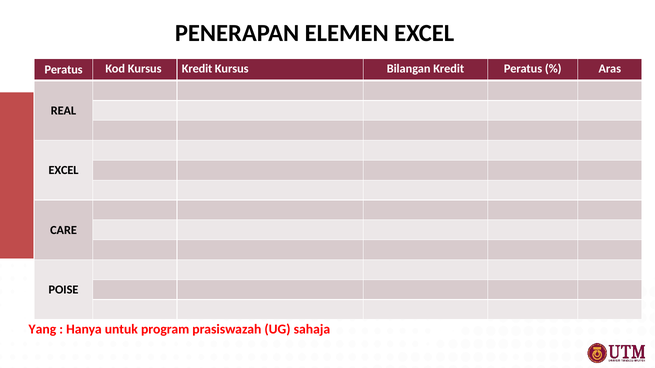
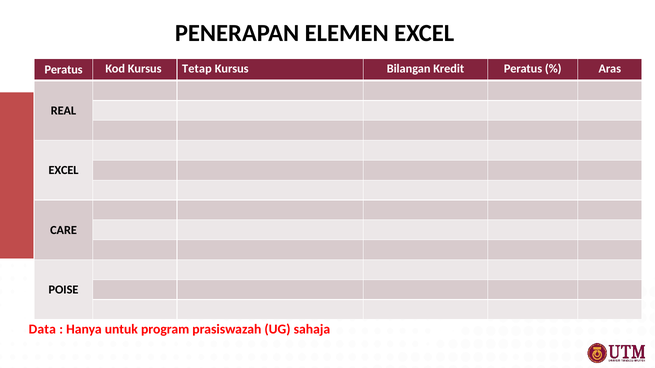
Kursus Kredit: Kredit -> Tetap (197, 69)
Yang: Yang -> Data (42, 330)
